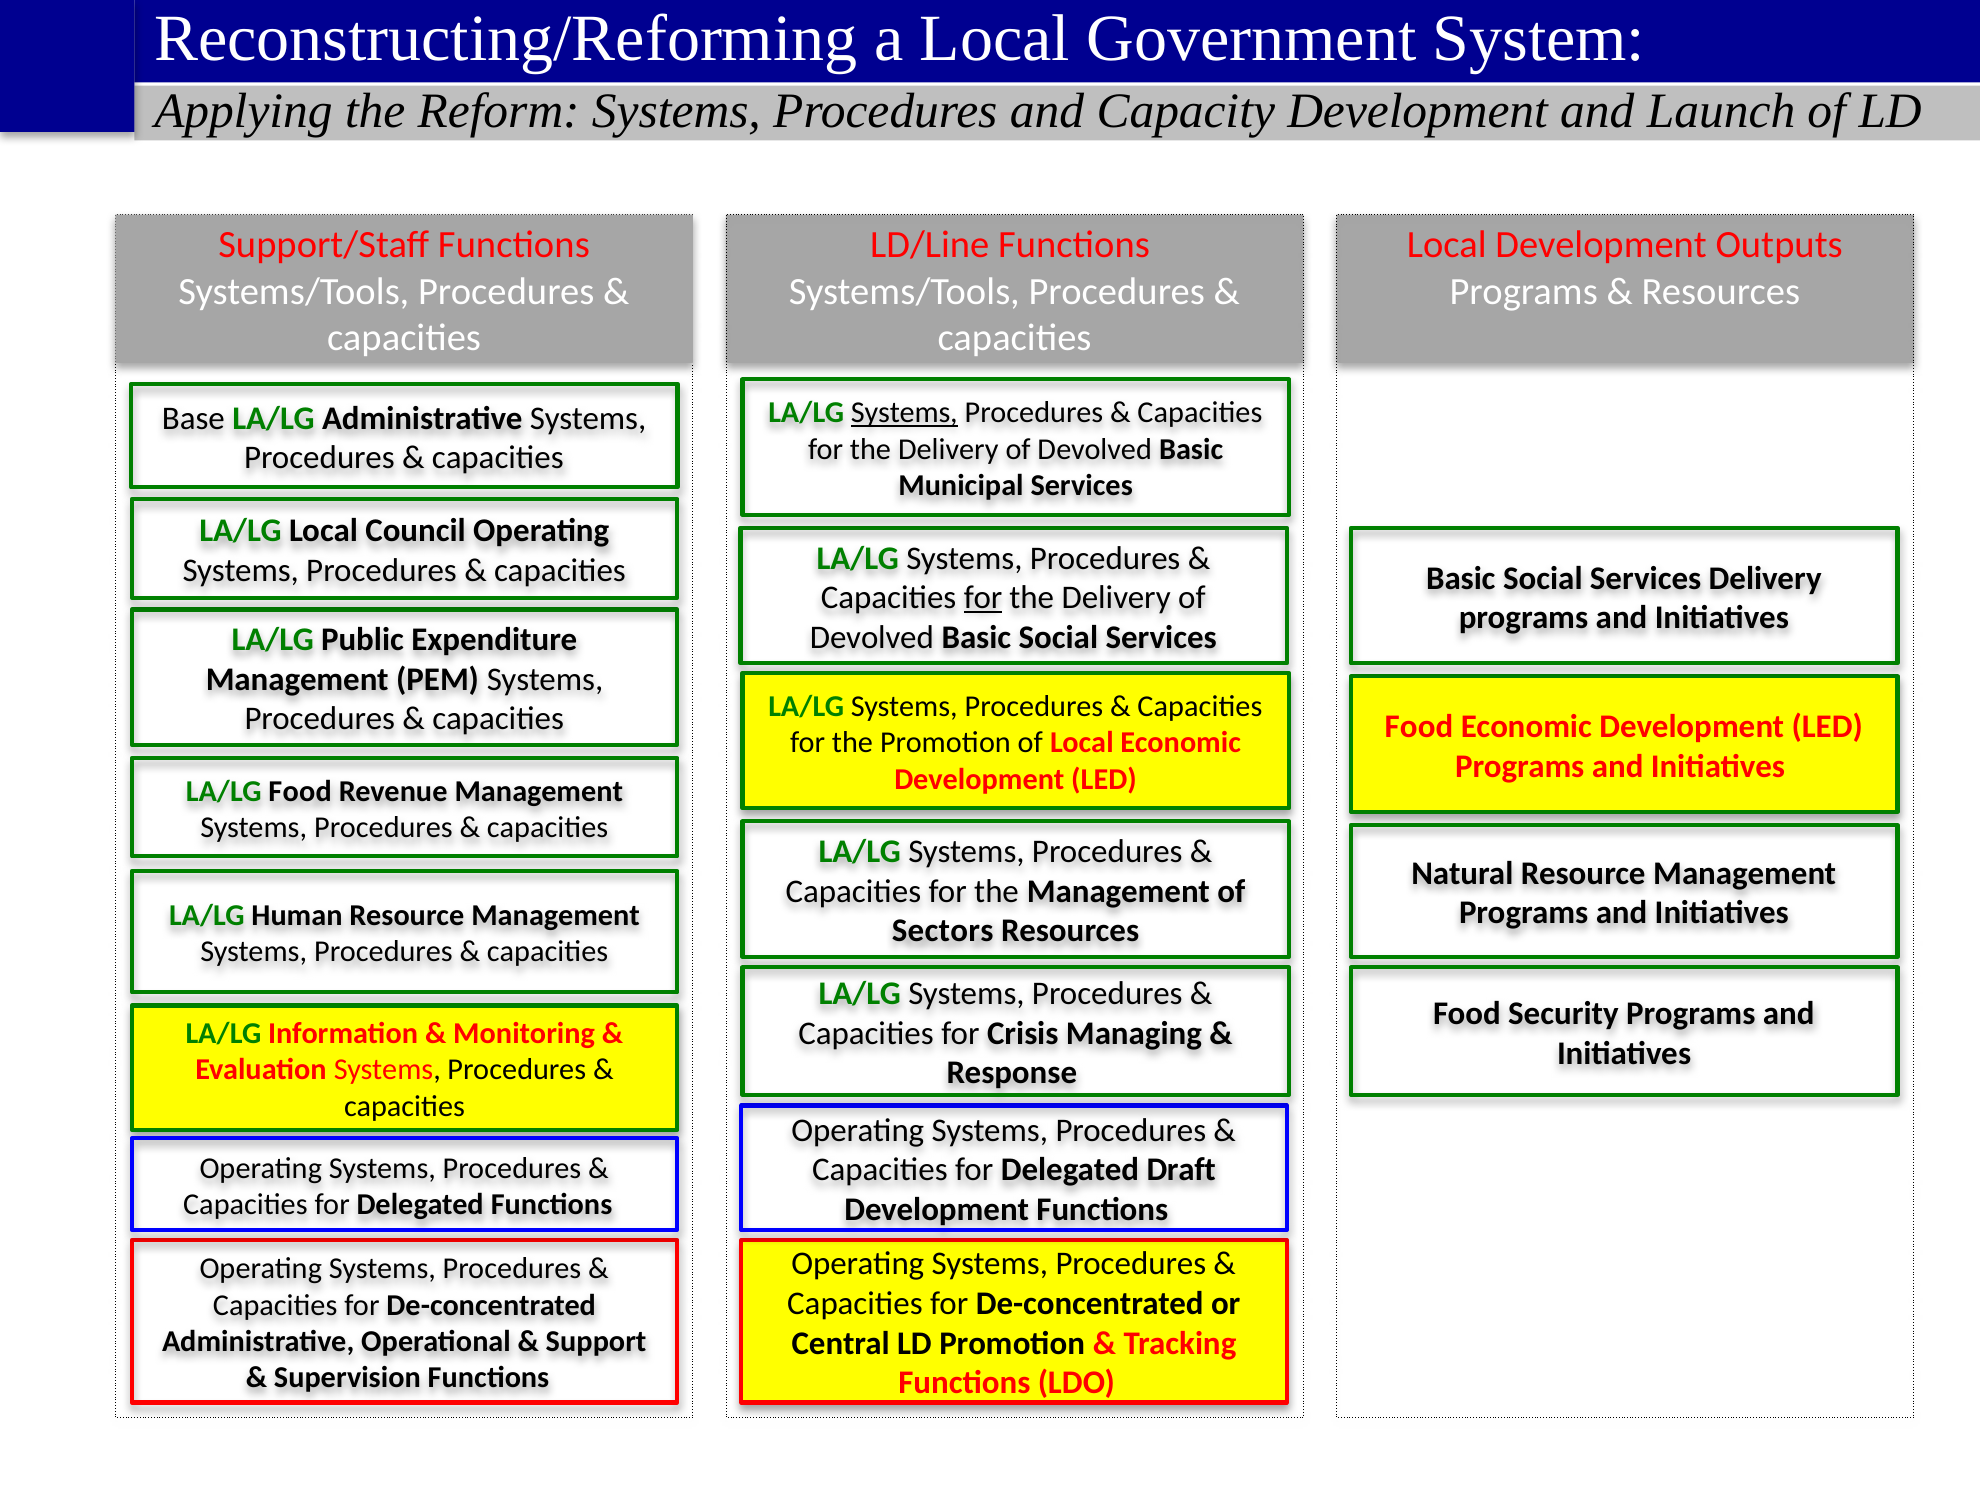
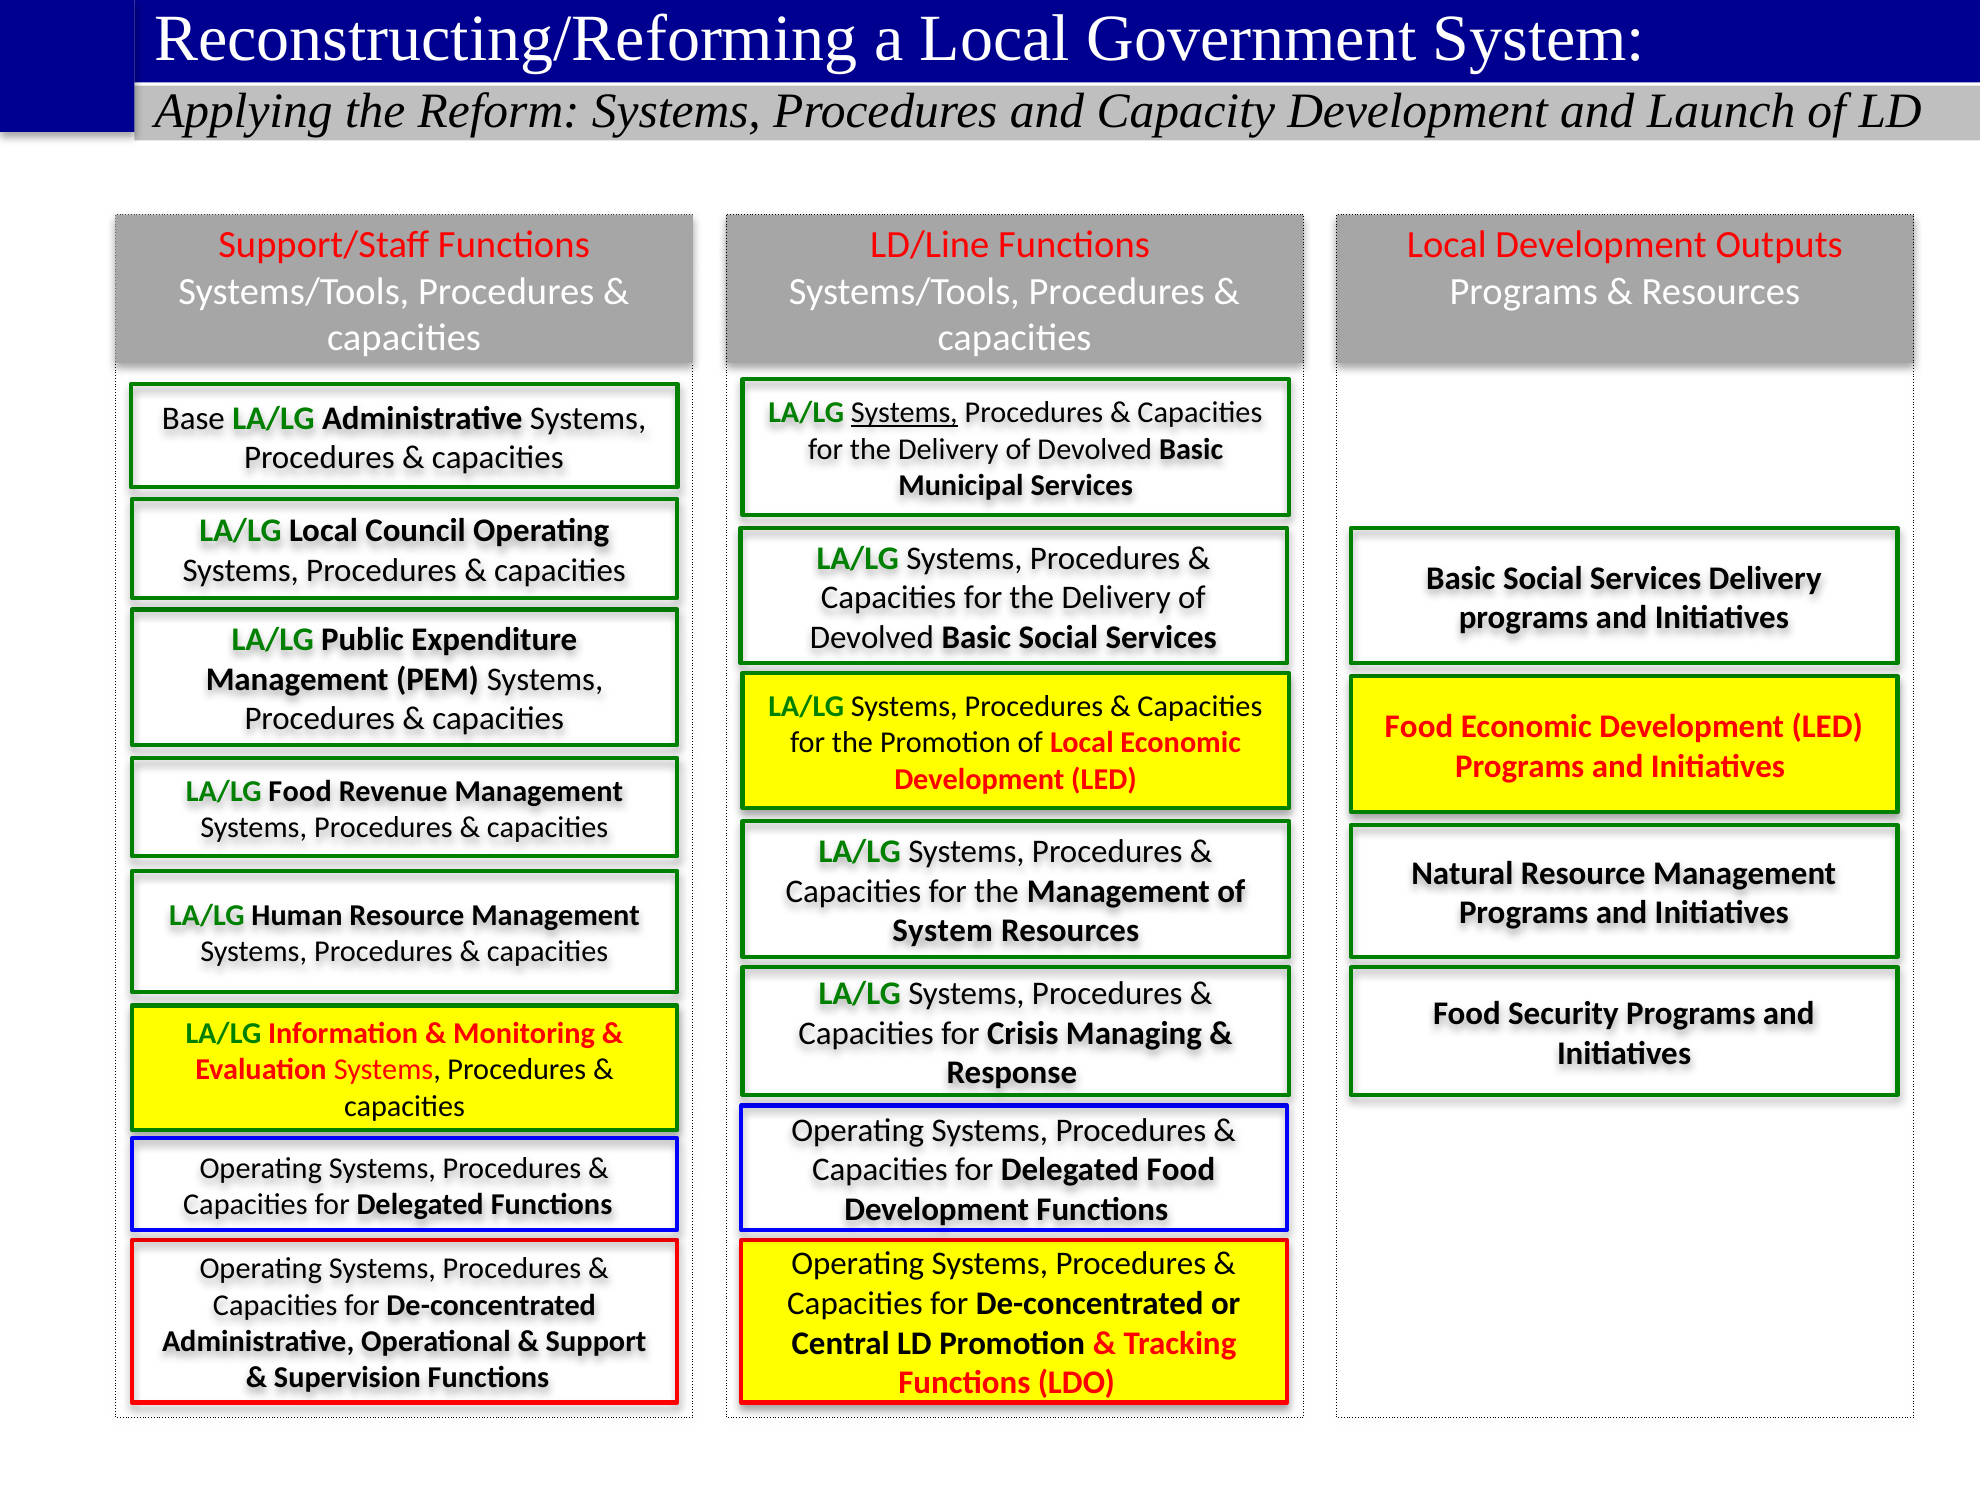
for underline: present -> none (983, 598)
Sectors: Sectors -> System (943, 931)
Delegated Draft: Draft -> Food (1181, 1170)
